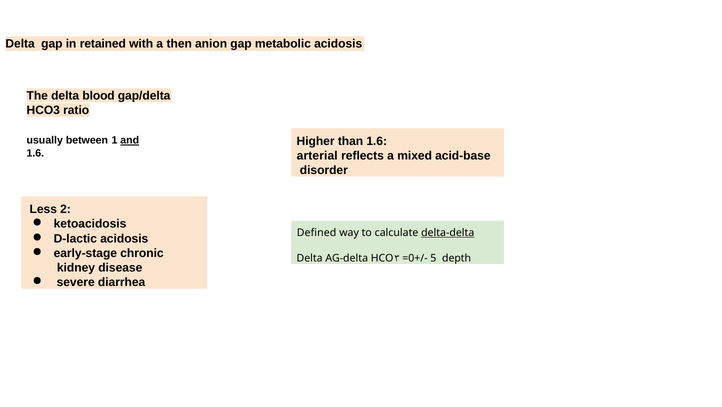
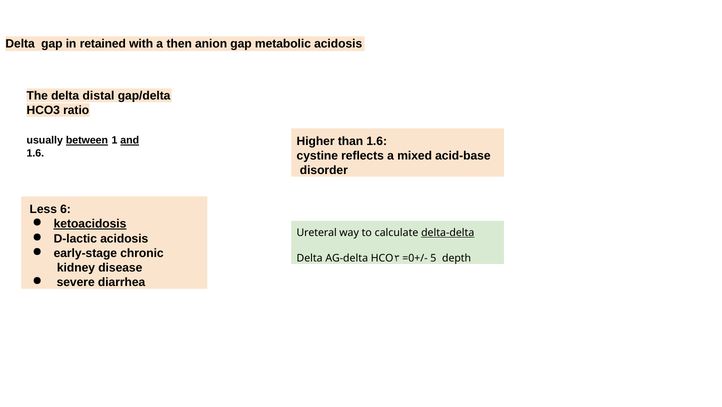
blood: blood -> distal (98, 96)
between underline: none -> present (87, 140)
arterial: arterial -> cystine (317, 155)
2: 2 -> 6 (66, 209)
ketoacidosis underline: none -> present (90, 224)
Defined: Defined -> Ureteral (317, 233)
